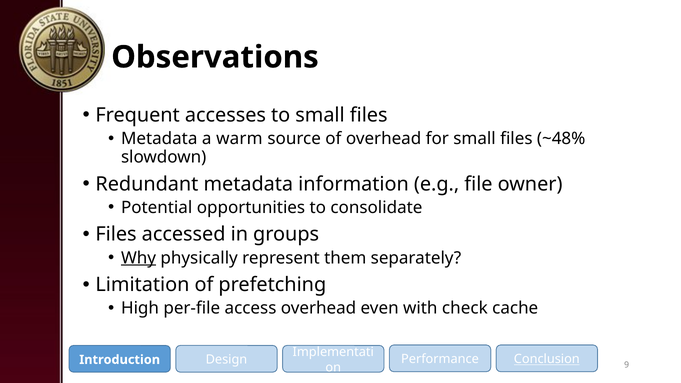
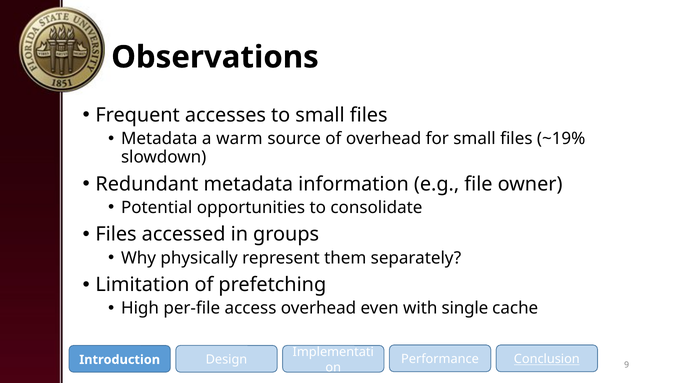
~48%: ~48% -> ~19% (561, 139)
Why underline: present -> none (139, 258)
check: check -> single (465, 308)
